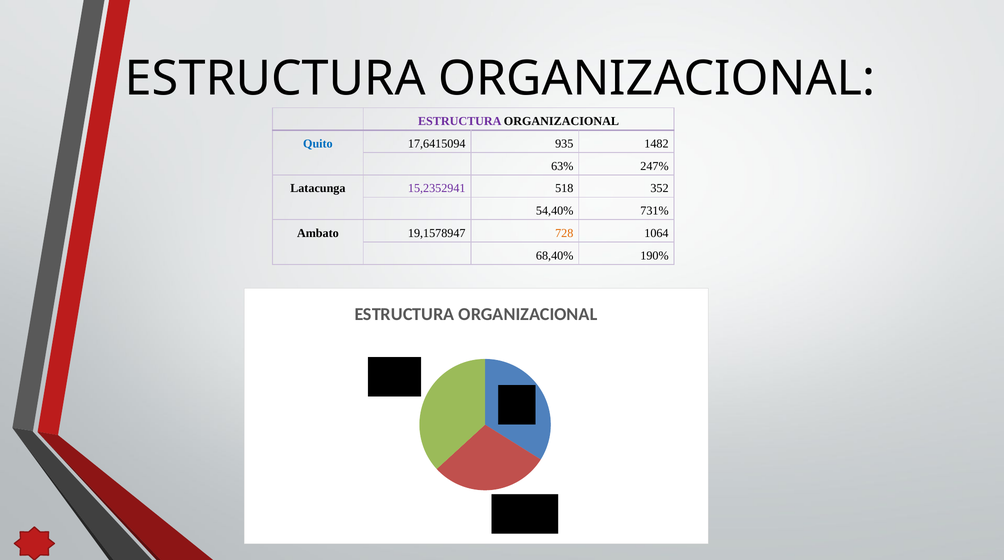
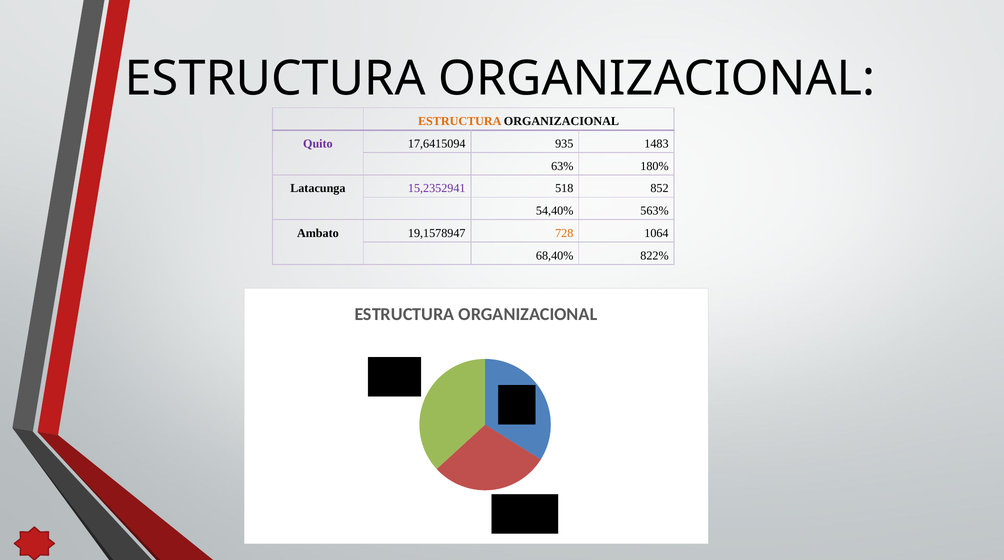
ESTRUCTURA colour: purple -> orange (460, 121)
Quito colour: blue -> purple (318, 144)
1482: 1482 -> 1483 (656, 144)
247%: 247% -> 180% (654, 166)
352: 352 -> 852 (659, 188)
731%: 731% -> 563% (654, 211)
190%: 190% -> 822% (654, 255)
